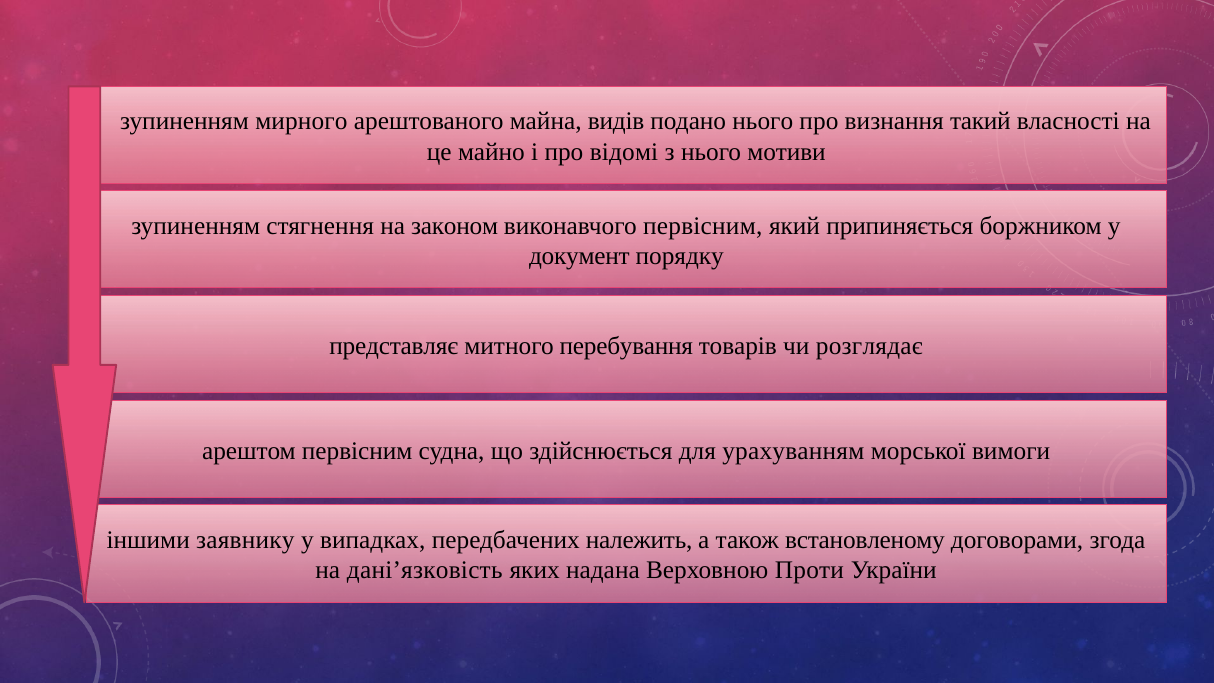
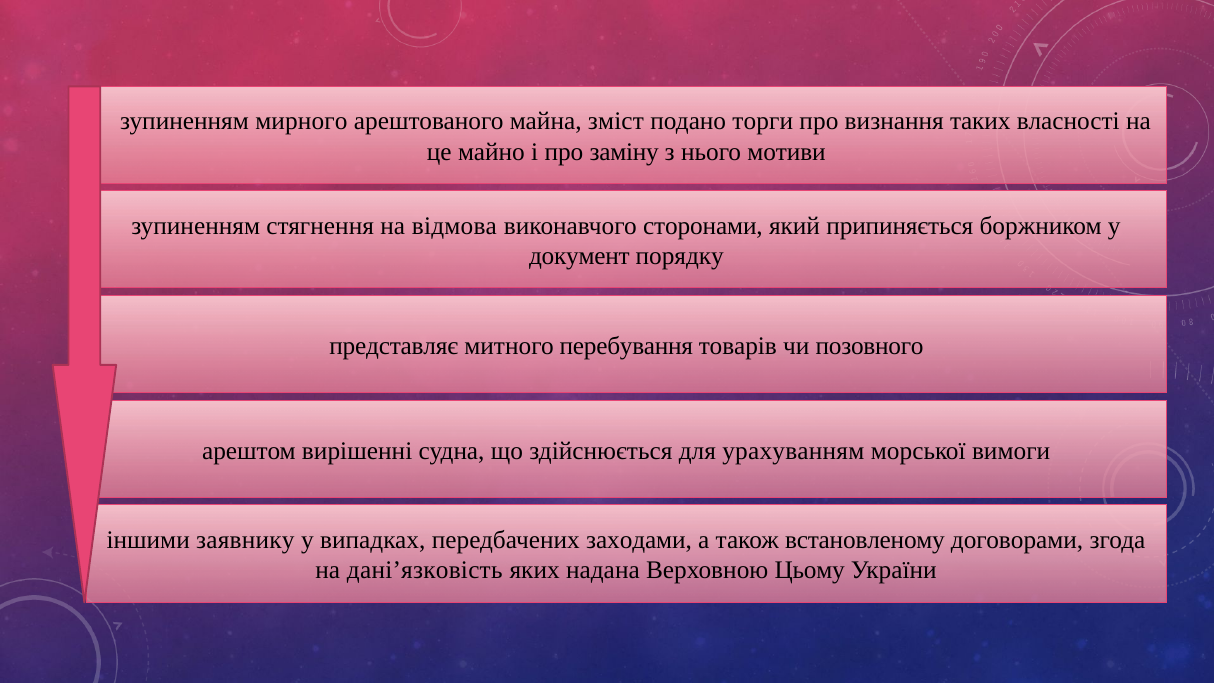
видів: видів -> зміст (616, 122)
подано нього: нього -> торги (763, 122)
такий: такий -> таких (980, 122)
відомі: відомі -> заміну (624, 152)
законом: законом -> відмова (454, 226)
виконавчого первісним: первісним -> сторонами (703, 226)
розглядає: розглядає -> позовного (870, 346)
арештом первісним: первісним -> вирішенні (357, 451)
належить: належить -> заходами (639, 540)
Проти: Проти -> Цьому (810, 570)
